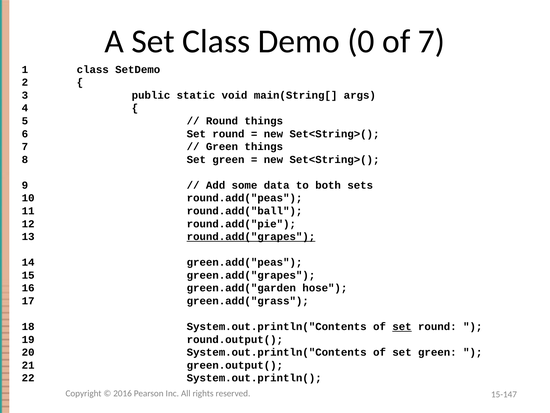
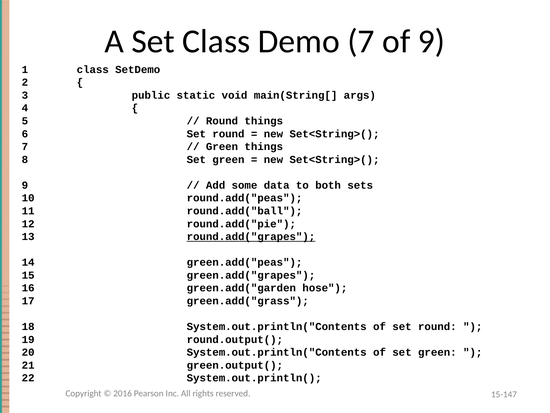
Demo 0: 0 -> 7 (361, 41)
of 7: 7 -> 9 (431, 41)
set underline: present -> none (402, 326)
